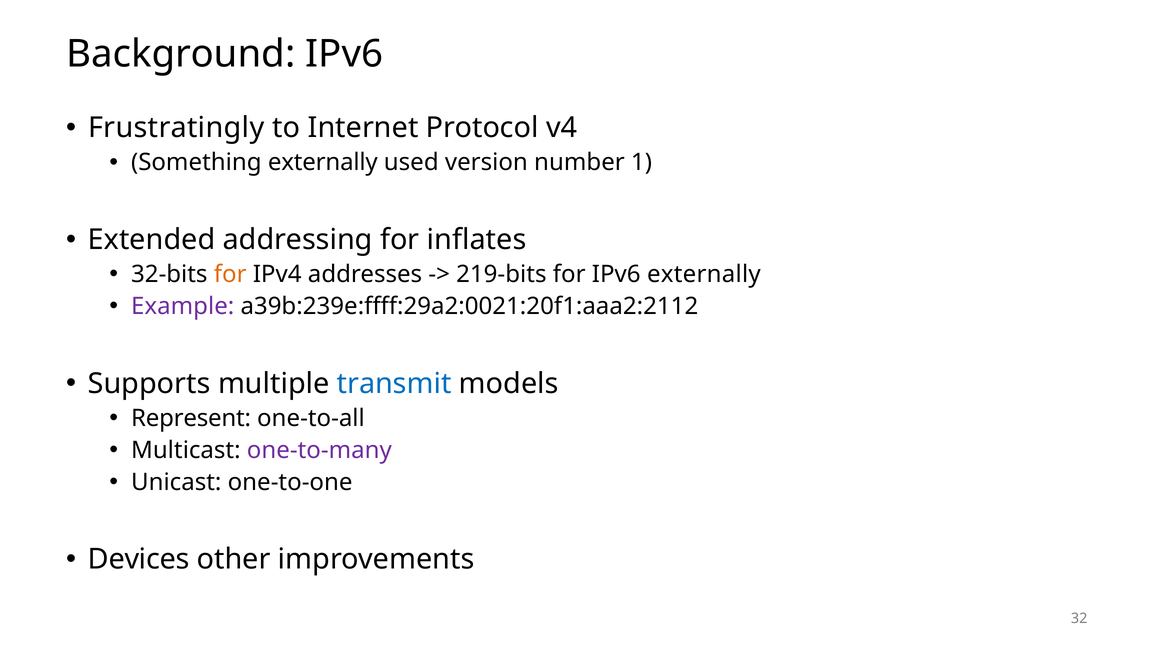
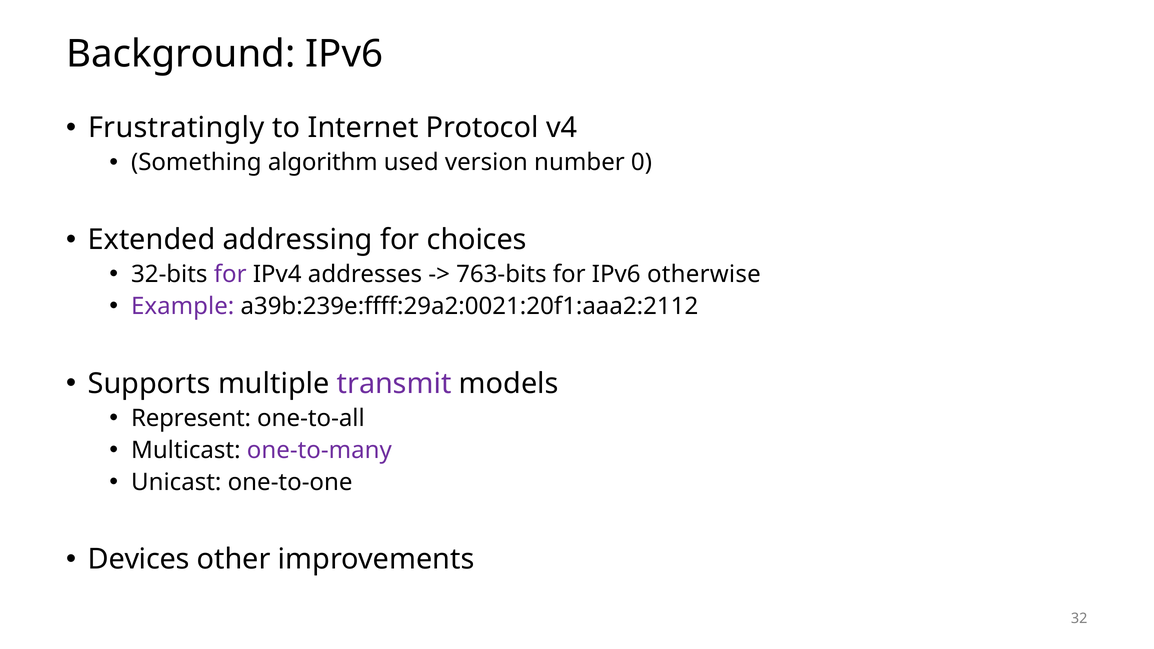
Something externally: externally -> algorithm (323, 163)
1: 1 -> 0 (641, 163)
inflates: inflates -> choices (477, 240)
for colour: orange -> purple (230, 274)
219-bits: 219-bits -> 763-bits (501, 274)
IPv6 externally: externally -> otherwise (704, 274)
transmit colour: blue -> purple (394, 384)
